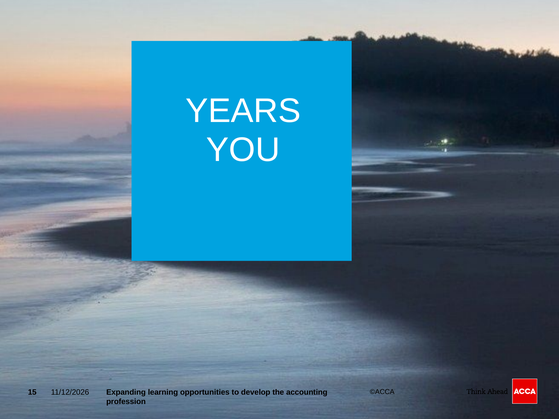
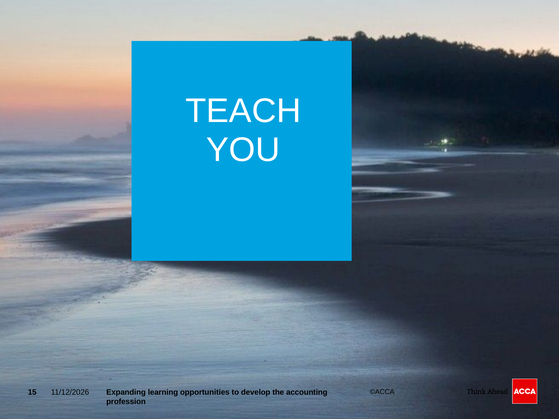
YEARS: YEARS -> TEACH (243, 111)
